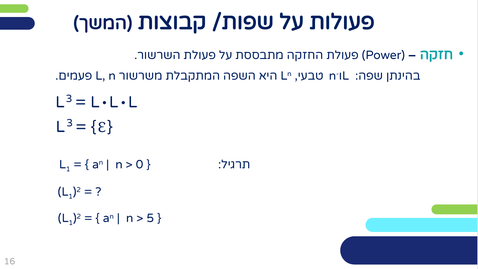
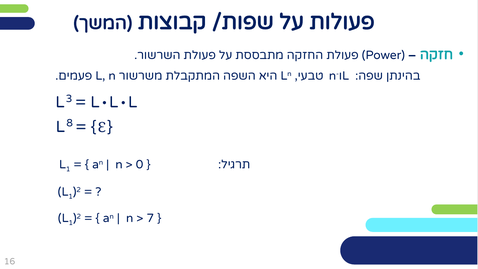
3: 3 -> 8 (70, 123)
5: 5 -> 7 (150, 218)
